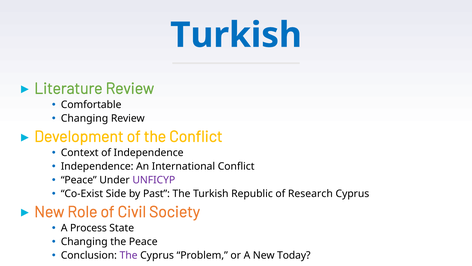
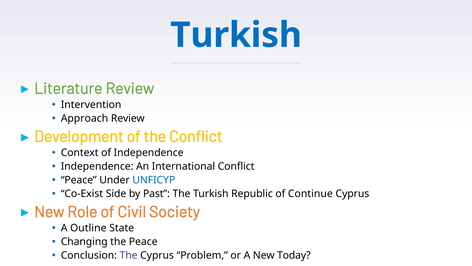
Comfortable: Comfortable -> Intervention (91, 105)
Changing: Changing -> Approach (85, 118)
UNFICYP colour: purple -> blue (154, 180)
Research: Research -> Continue (310, 193)
Process: Process -> Outline (88, 228)
